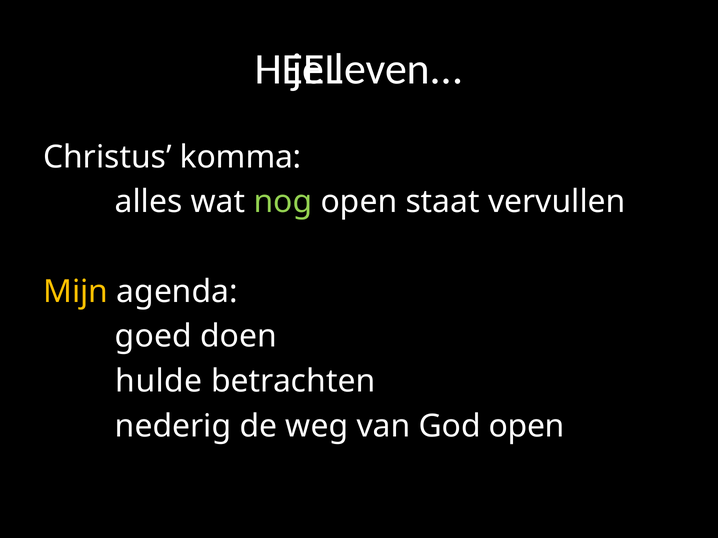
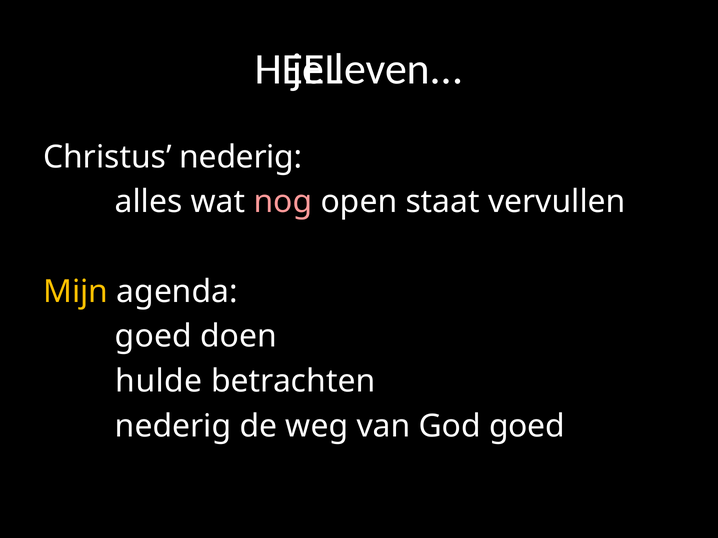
Christus komma: komma -> nederig (241, 157)
nog colour: light green -> pink (283, 202)
God open: open -> goed (527, 427)
